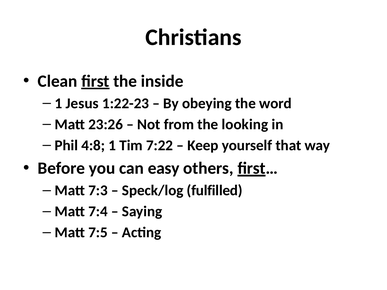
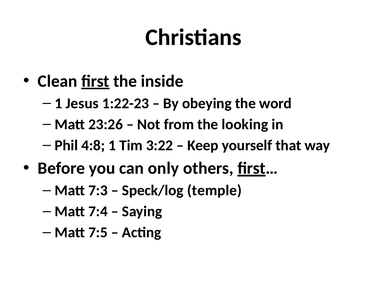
7:22: 7:22 -> 3:22 (160, 145)
easy: easy -> only (163, 168)
fulfilled: fulfilled -> temple (215, 191)
